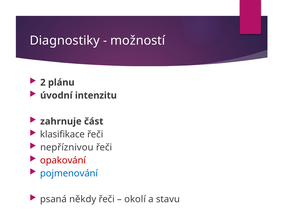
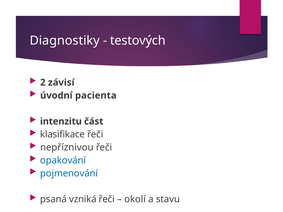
možností: možností -> testových (138, 41)
plánu: plánu -> závisí (61, 83)
intenzitu: intenzitu -> pacienta (96, 96)
zahrnuje: zahrnuje -> intenzitu (61, 122)
opakování colour: red -> blue (63, 161)
někdy: někdy -> vzniká (83, 199)
